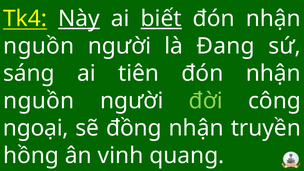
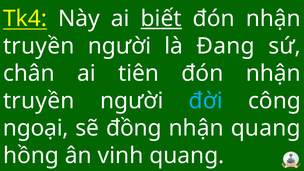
Này underline: present -> none (79, 19)
nguồn: nguồn -> truyền (39, 46)
sáng: sáng -> chân (29, 73)
nguồn: nguồn -> truyền (39, 101)
đời colour: light green -> light blue (206, 101)
nhận truyền: truyền -> quang (266, 128)
